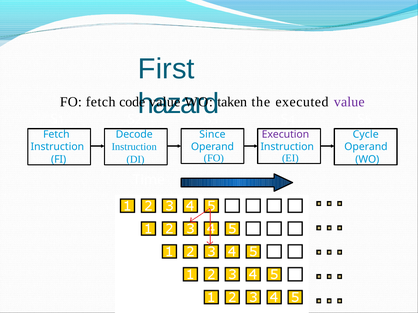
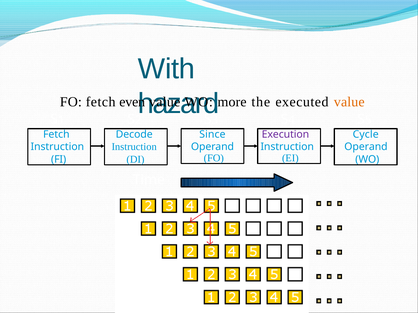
First: First -> With (167, 69)
code: code -> even (132, 102)
taken: taken -> more (232, 102)
value colour: purple -> orange (349, 102)
